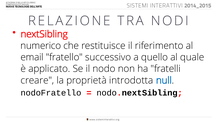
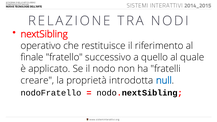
numerico: numerico -> operativo (41, 46)
email: email -> finale (32, 57)
